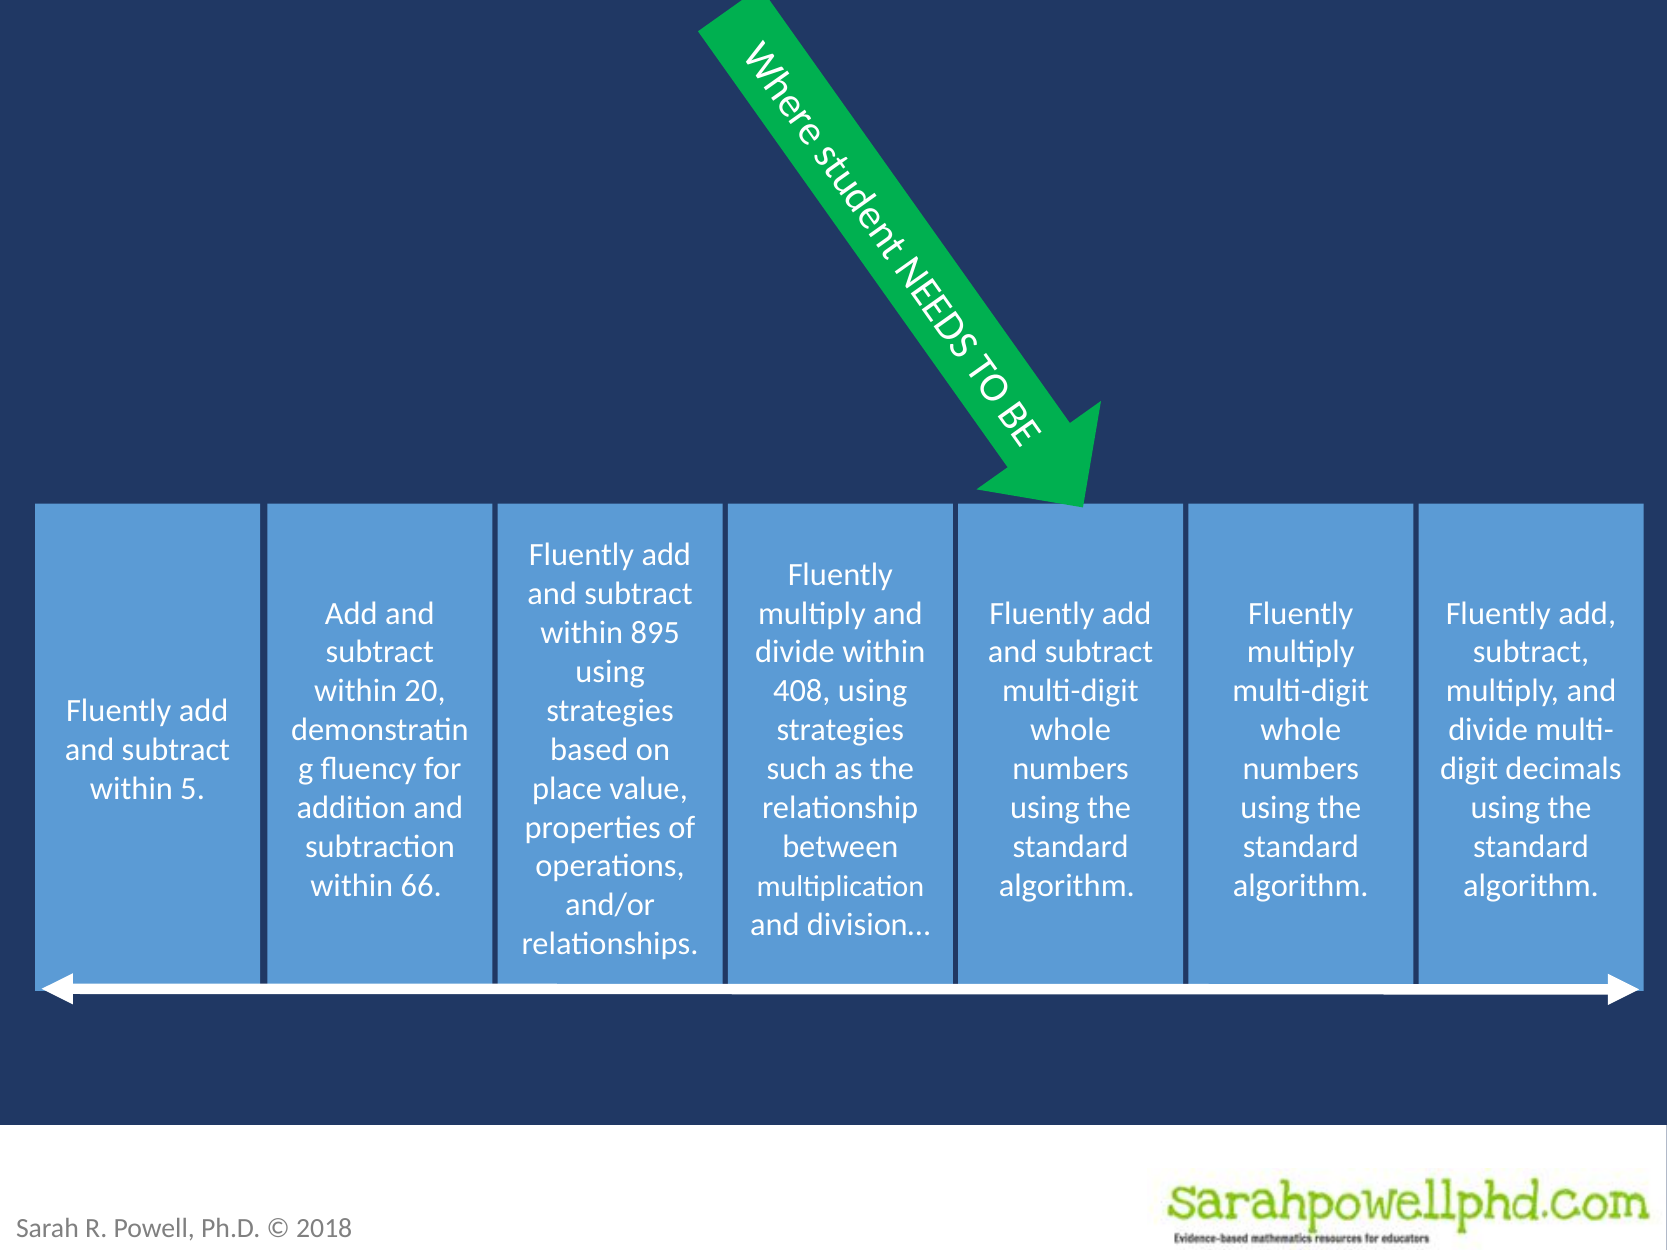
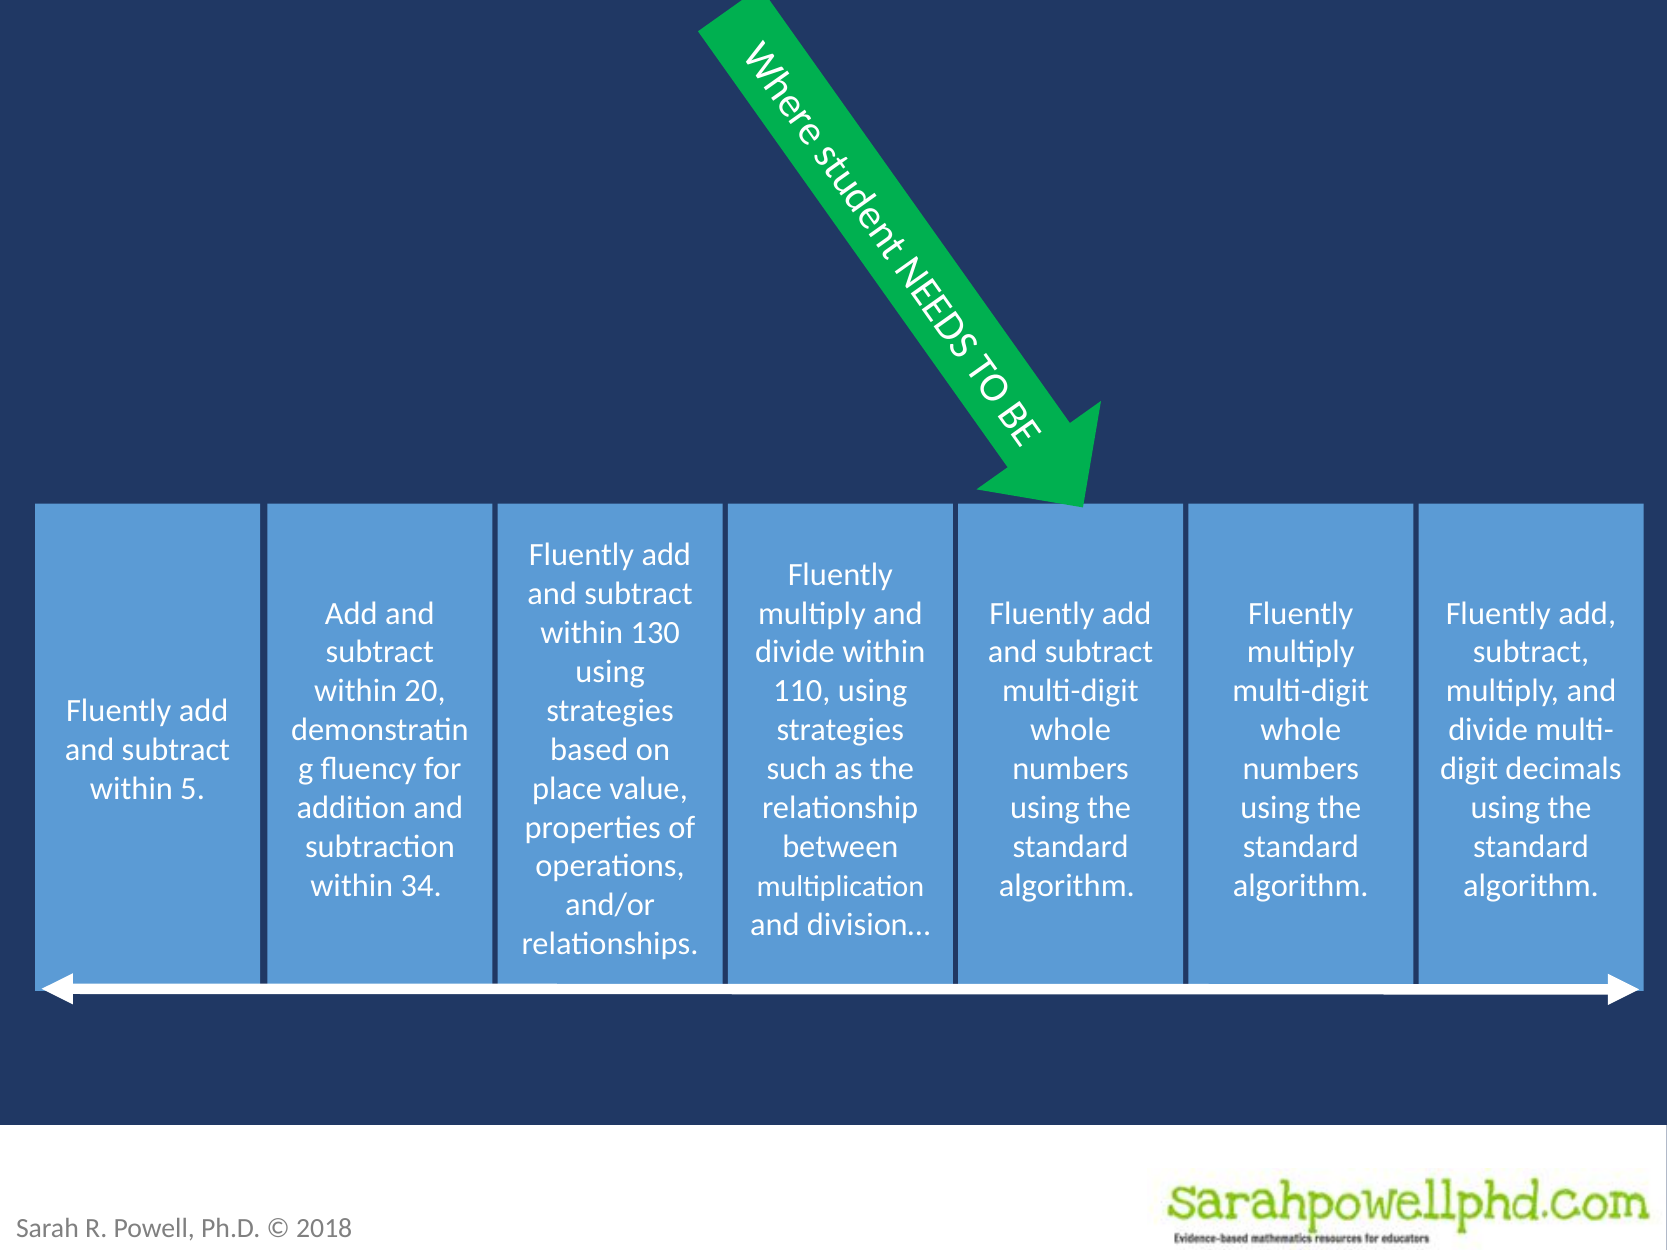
895: 895 -> 130 (655, 633)
408: 408 -> 110 (802, 691)
66: 66 -> 34 (421, 886)
